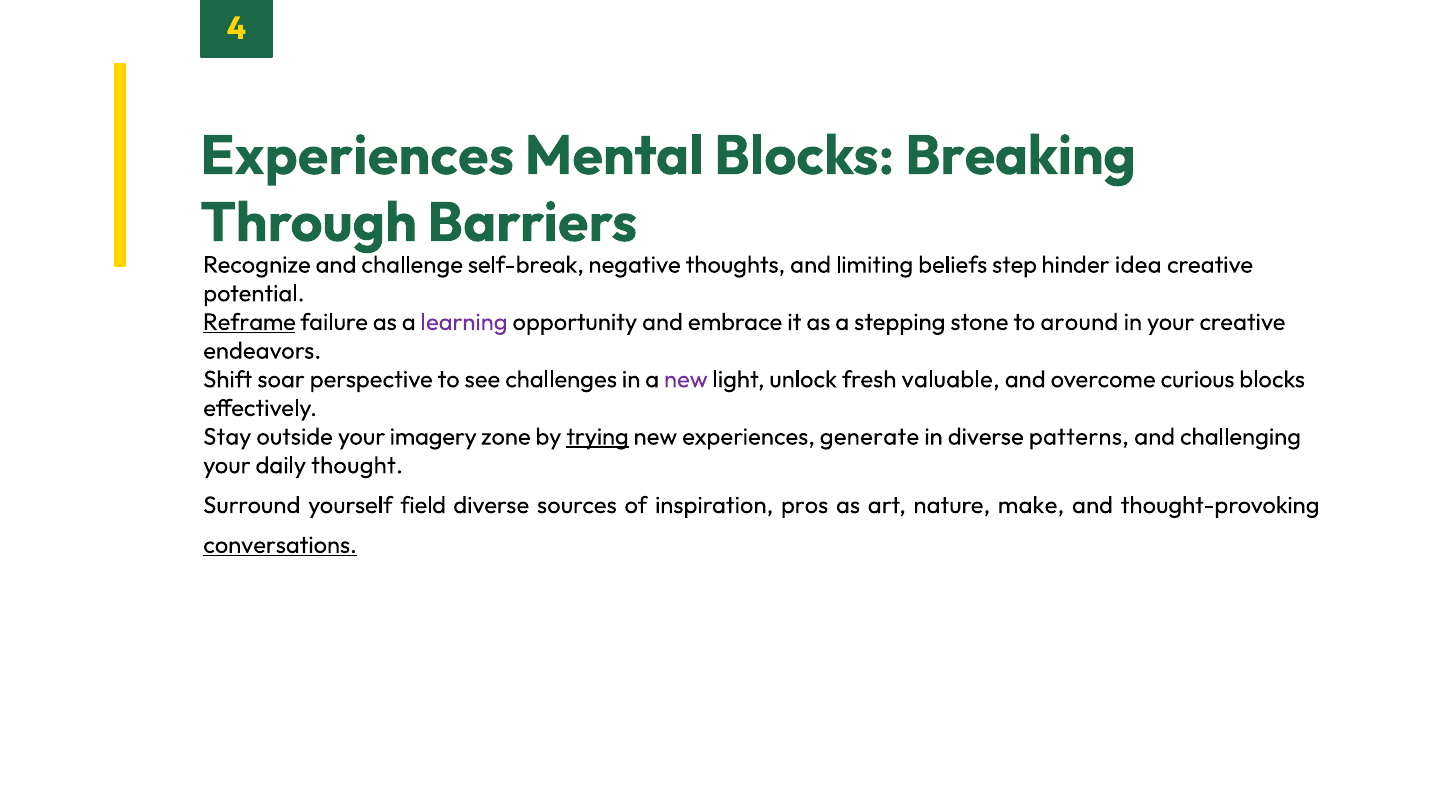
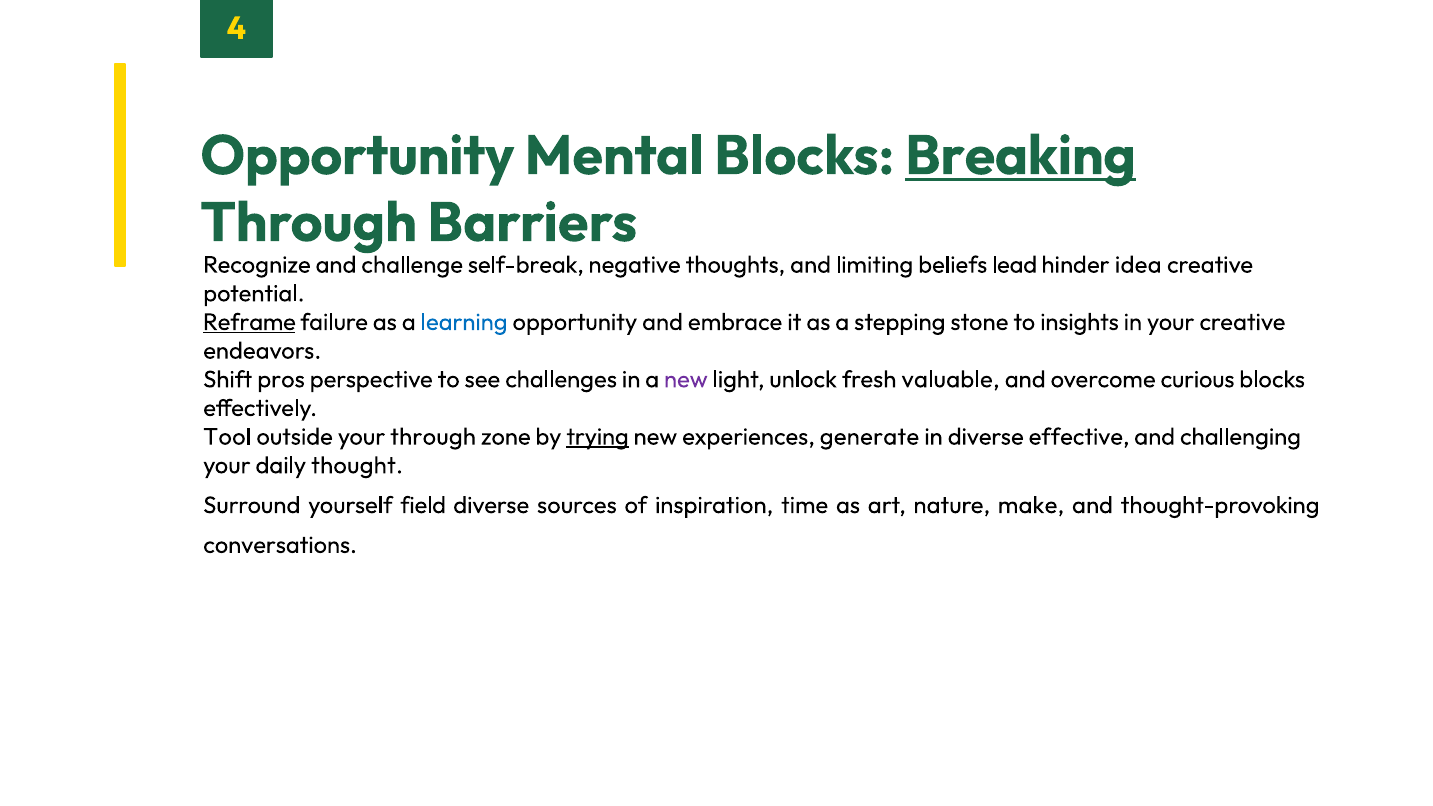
Experiences: Experiences -> Opportunity (357, 156)
Breaking underline: none -> present (1020, 156)
step: step -> lead (1015, 265)
learning colour: purple -> blue (464, 322)
around: around -> insights (1080, 322)
soar: soar -> pros (281, 379)
Stay: Stay -> Tool (227, 437)
your imagery: imagery -> through (433, 437)
patterns: patterns -> effective (1079, 437)
pros: pros -> time (805, 505)
conversations underline: present -> none (280, 545)
